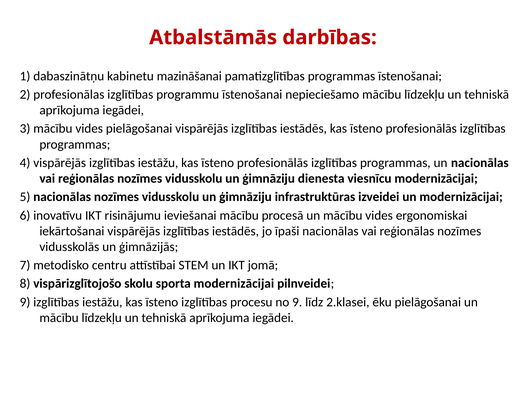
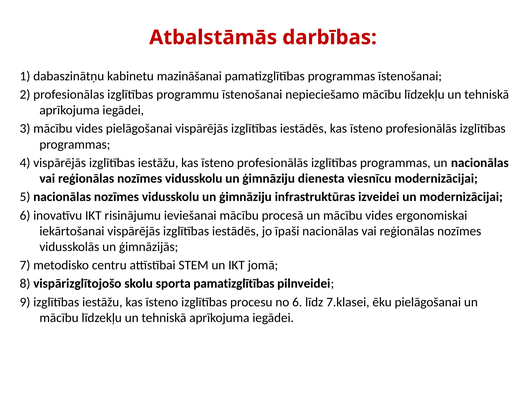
sporta modernizācijai: modernizācijai -> pamatizglītības (234, 284)
no 9: 9 -> 6 (297, 302)
2.klasei: 2.klasei -> 7.klasei (348, 302)
